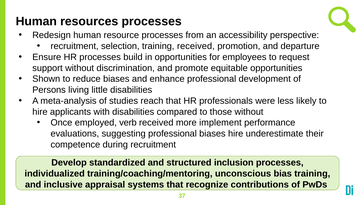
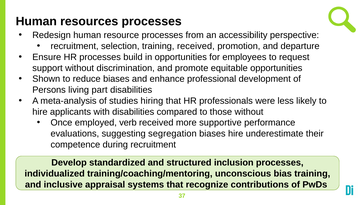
little: little -> part (100, 90)
reach: reach -> hiring (152, 101)
implement: implement -> supportive (220, 123)
suggesting professional: professional -> segregation (172, 133)
